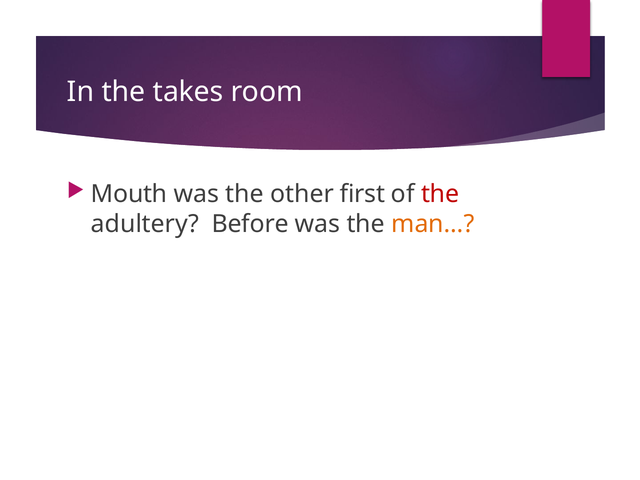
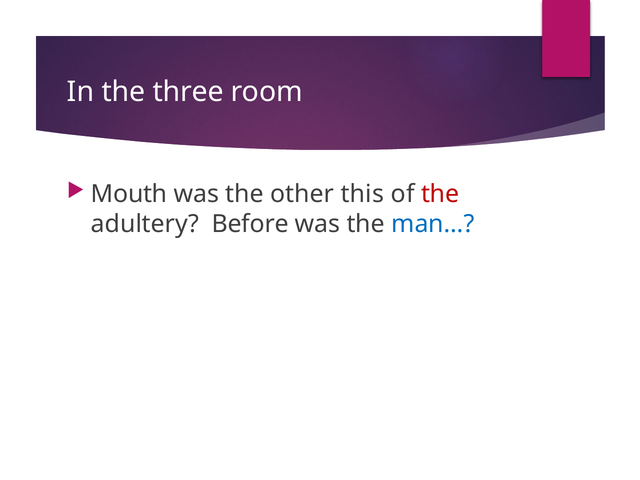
takes: takes -> three (188, 92)
first: first -> this (362, 194)
man… colour: orange -> blue (433, 224)
